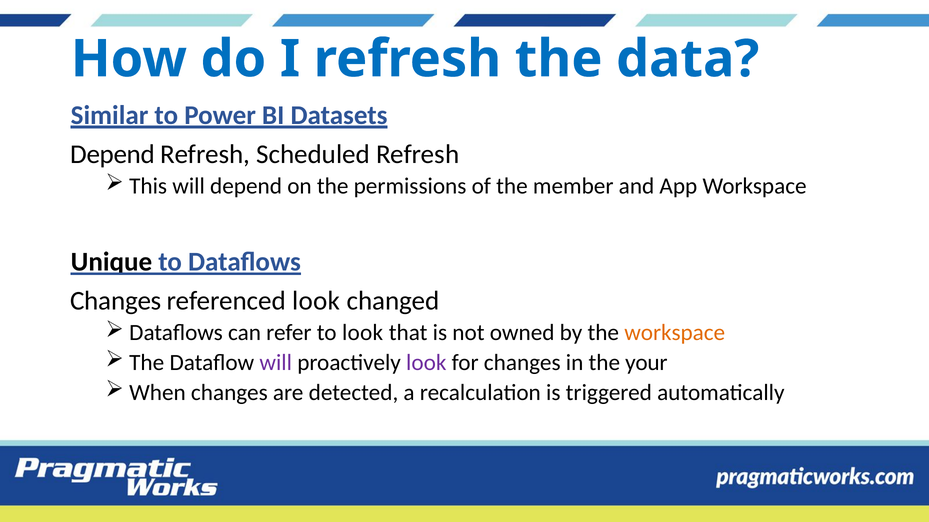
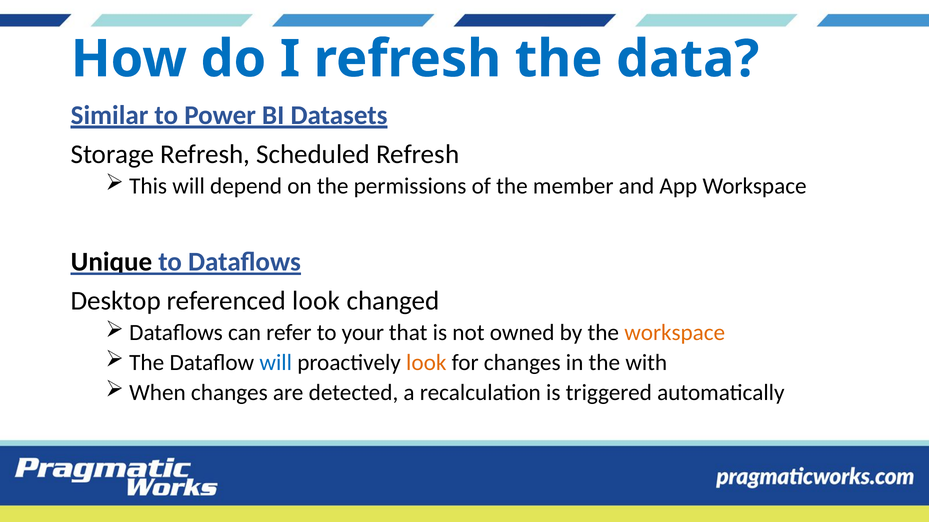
Depend: Depend -> Storage (113, 154)
Changes: Changes -> Desktop (116, 301)
to look: look -> your (363, 333)
will colour: purple -> blue (276, 363)
look colour: purple -> orange (426, 363)
your: your -> with (646, 363)
